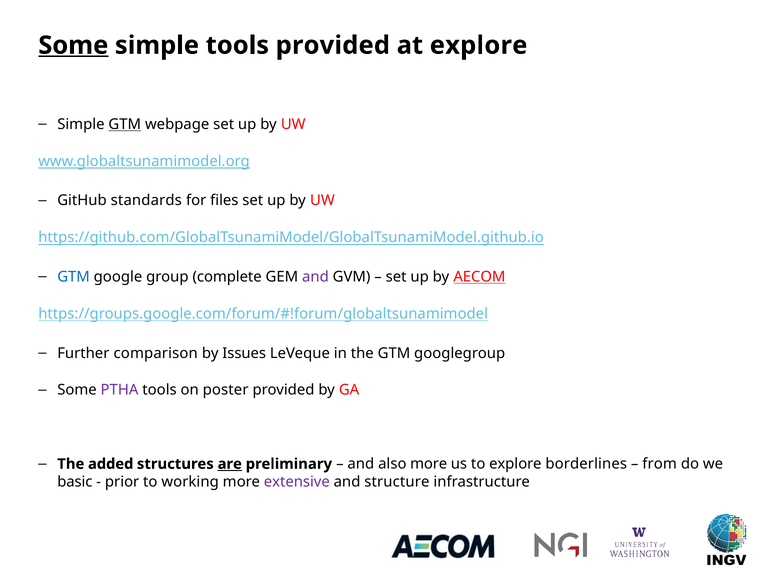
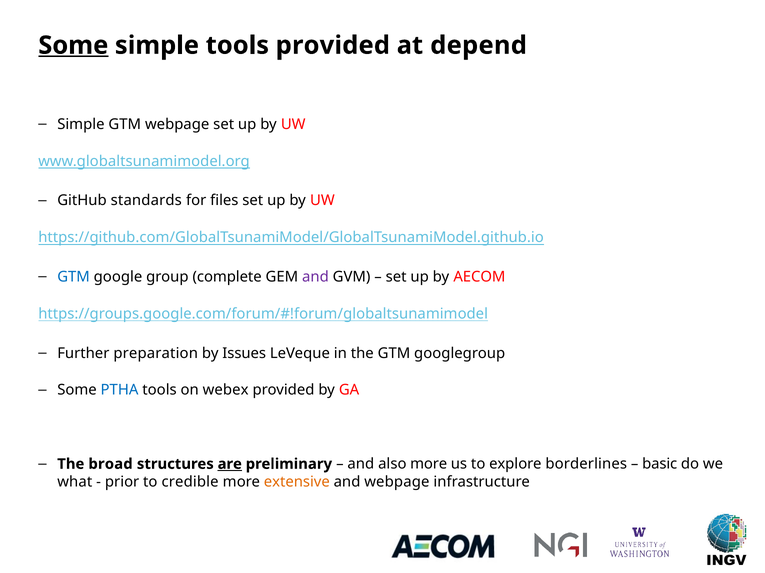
at explore: explore -> depend (479, 45)
GTM underline: present -> none (125, 124)
AECOM underline: present -> none (479, 277)
comparison: comparison -> preparation (156, 354)
PTHA colour: purple -> blue (120, 391)
poster: poster -> webex (226, 391)
added: added -> broad (111, 465)
from: from -> basic (660, 465)
basic: basic -> what (75, 482)
working: working -> credible (190, 482)
extensive colour: purple -> orange (297, 482)
and structure: structure -> webpage (397, 482)
